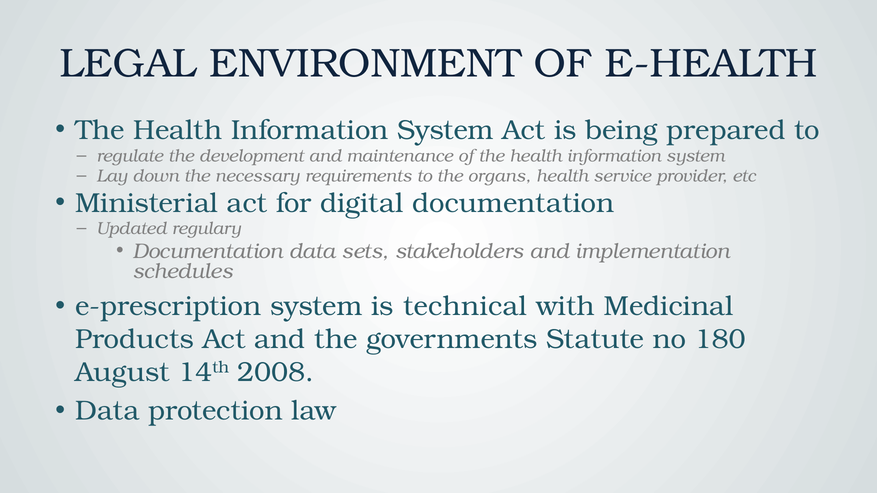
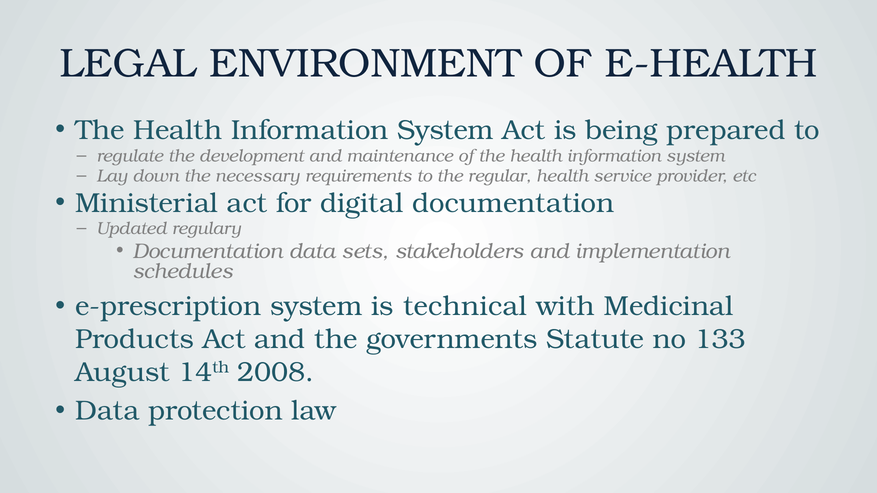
organs: organs -> regular (500, 176)
180: 180 -> 133 (720, 340)
